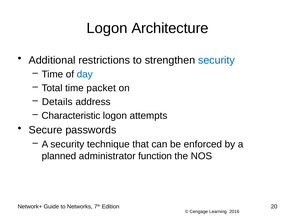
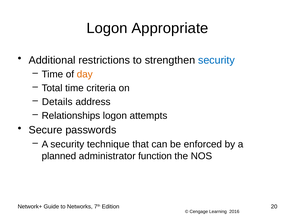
Architecture: Architecture -> Appropriate (170, 28)
day colour: blue -> orange (85, 74)
packet: packet -> criteria (101, 88)
Characteristic: Characteristic -> Relationships (71, 116)
